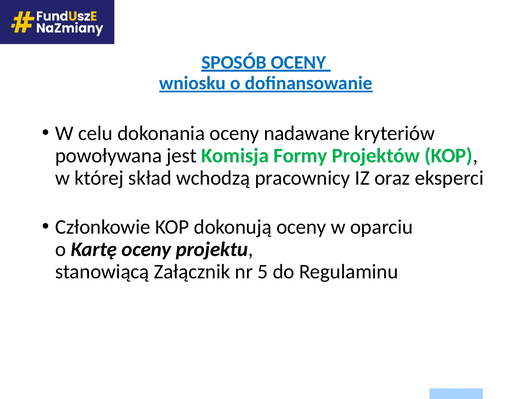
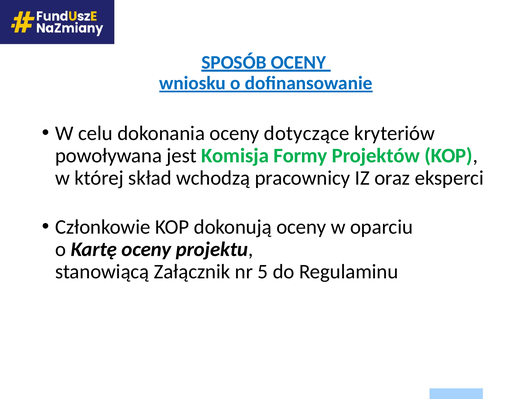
nadawane: nadawane -> dotyczące (307, 133)
